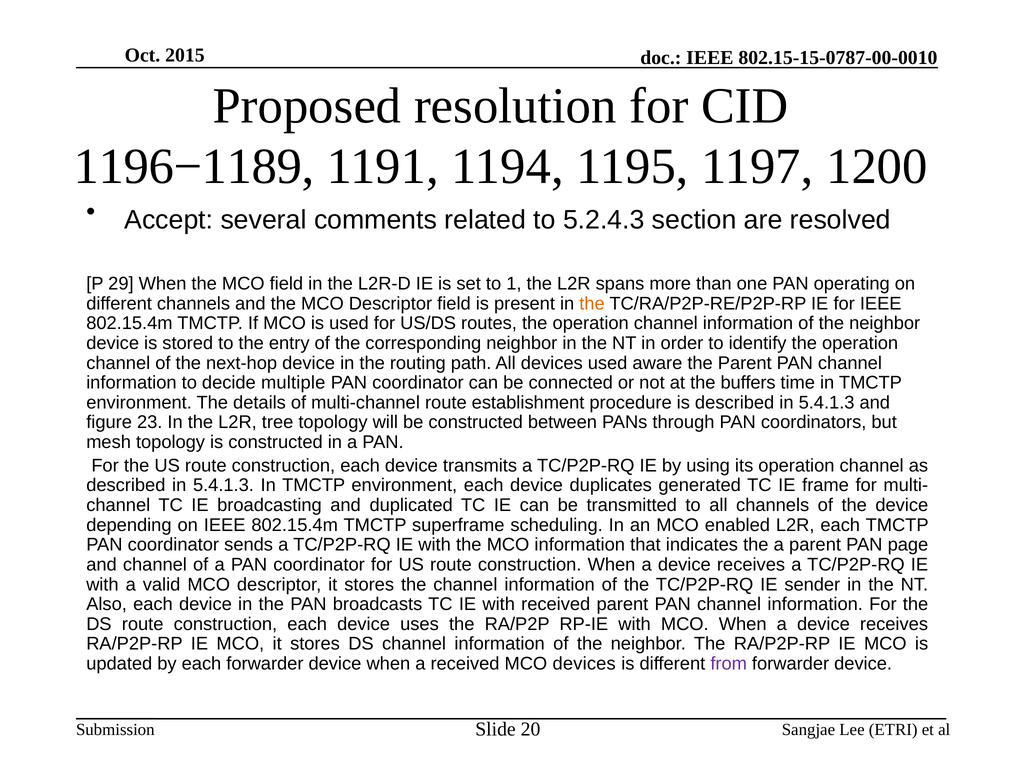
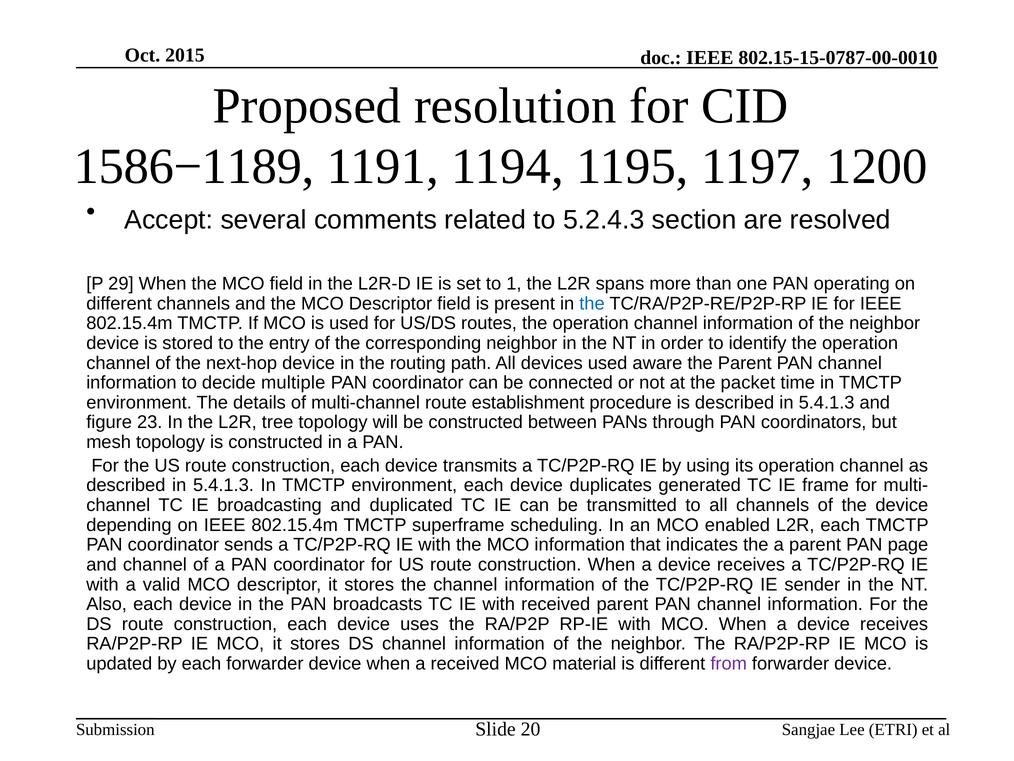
1196−1189: 1196−1189 -> 1586−1189 (194, 167)
the colour: orange -> blue (592, 303)
buffers: buffers -> packet (748, 383)
MCO devices: devices -> material (584, 663)
